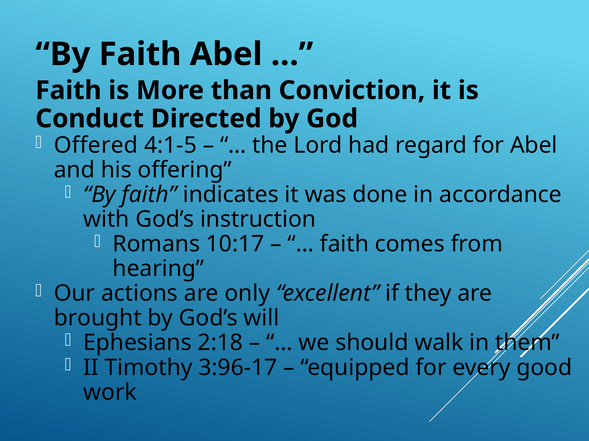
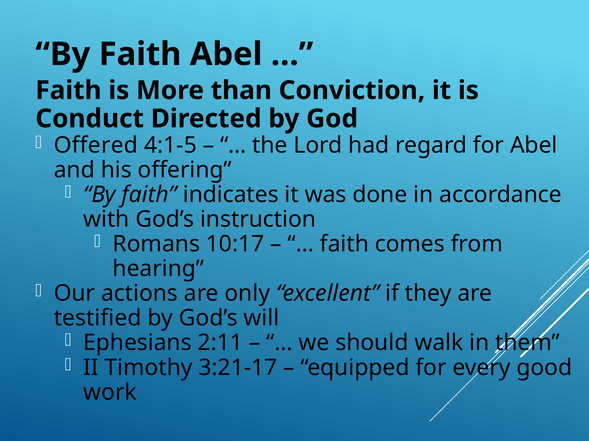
brought: brought -> testified (98, 319)
2:18: 2:18 -> 2:11 (220, 343)
3:96-17: 3:96-17 -> 3:21-17 (238, 368)
